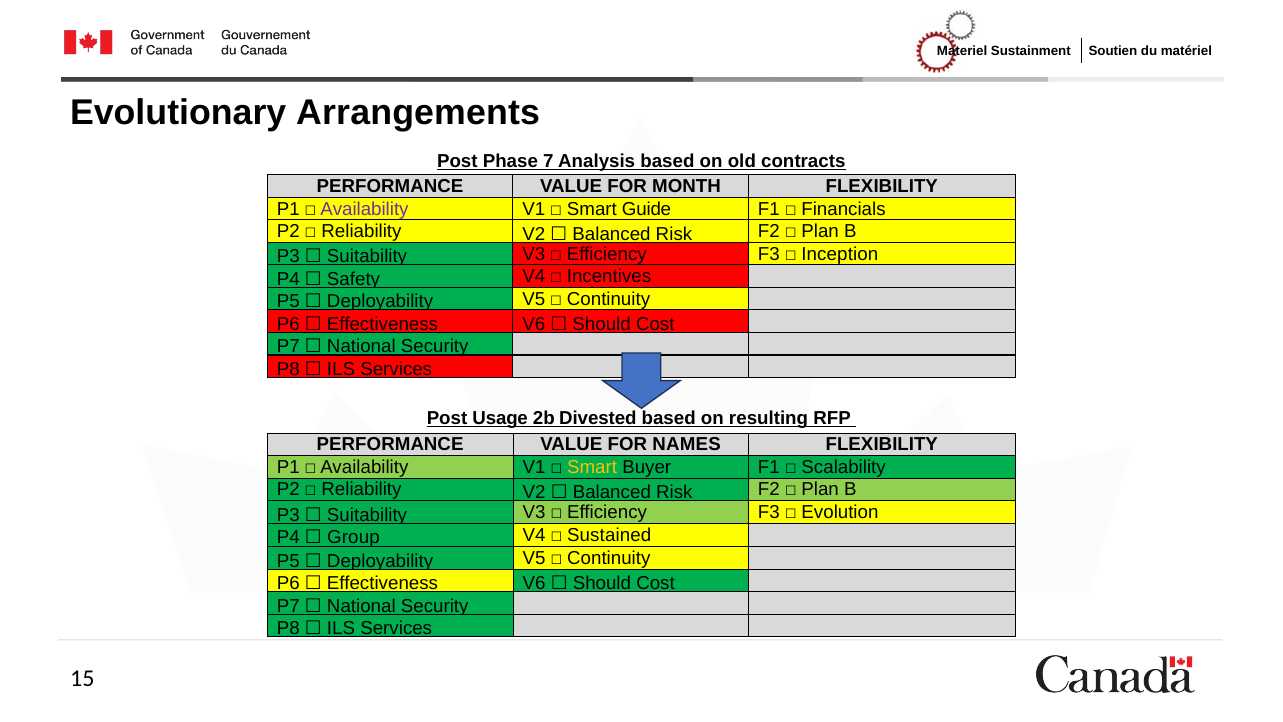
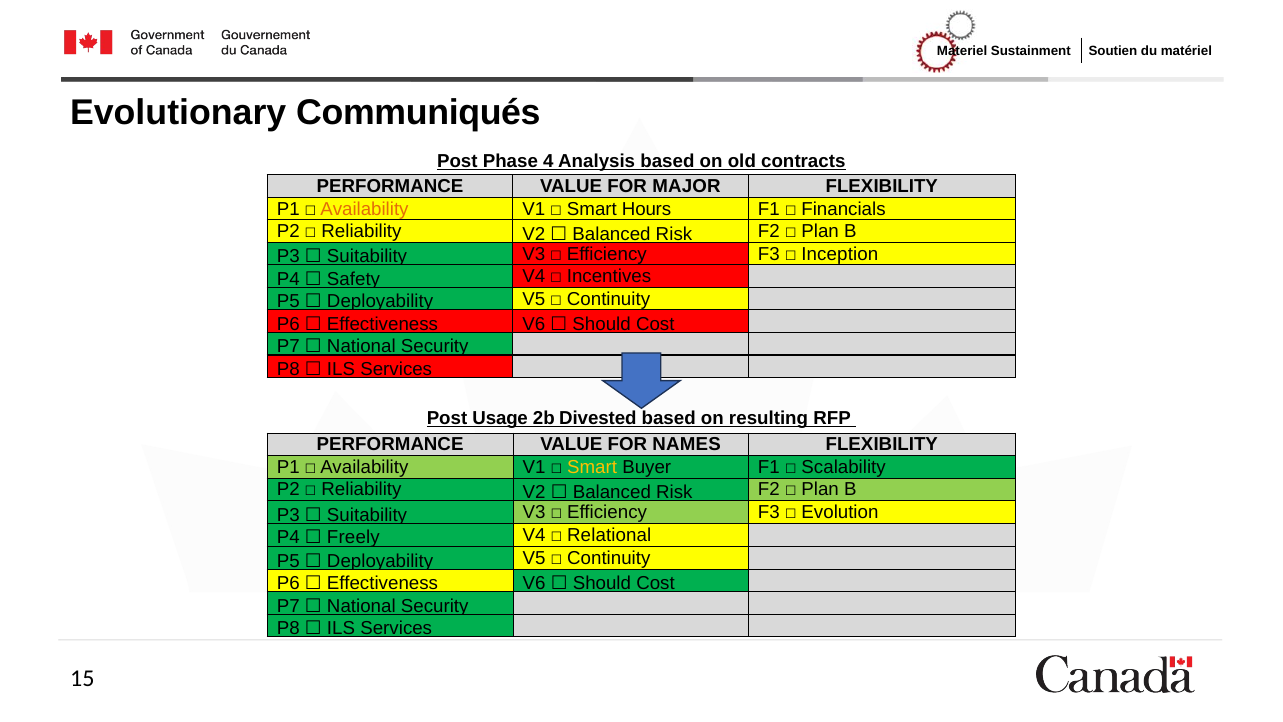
Arrangements: Arrangements -> Communiqués (418, 113)
7: 7 -> 4 (548, 161)
MONTH: MONTH -> MAJOR (686, 186)
Availability colour: purple -> orange (364, 209)
Guide: Guide -> Hours (647, 209)
Group: Group -> Freely (353, 537)
Sustained: Sustained -> Relational (609, 535)
